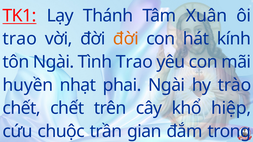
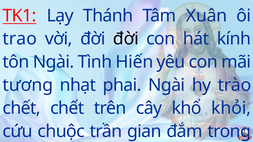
đời colour: orange -> black (126, 39)
Tình Trao: Trao -> Hiến (134, 62)
huyền: huyền -> tương (28, 85)
hiệp: hiệp -> khỏi (231, 108)
